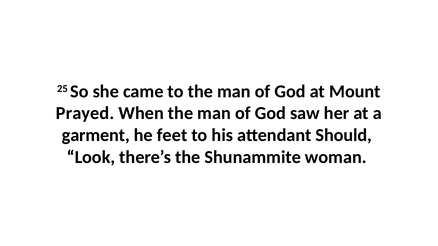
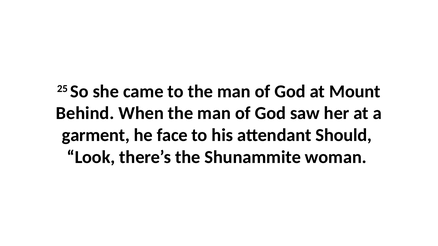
Prayed: Prayed -> Behind (85, 113)
feet: feet -> face (172, 135)
